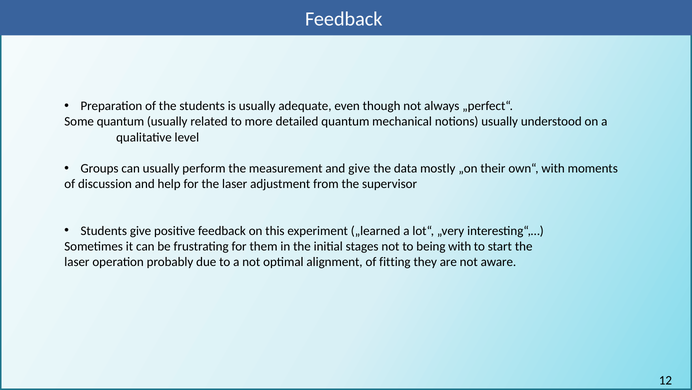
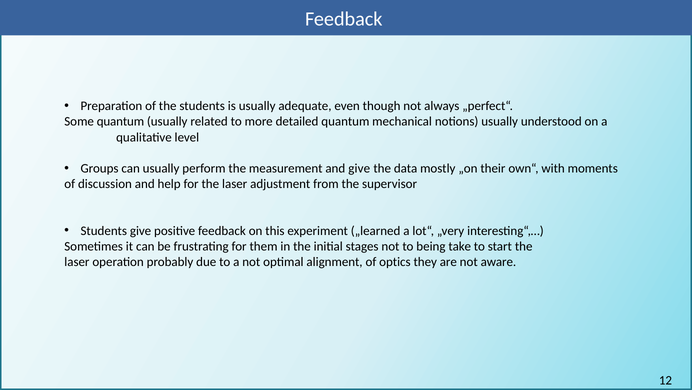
being with: with -> take (460, 246)
fitting: fitting -> optics (395, 262)
